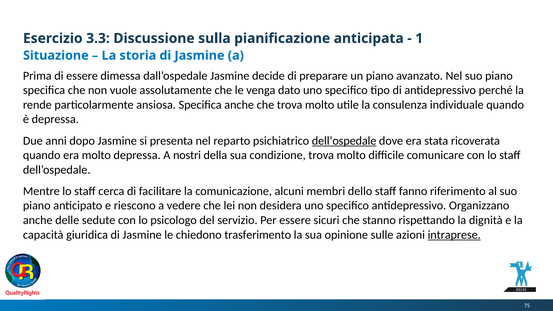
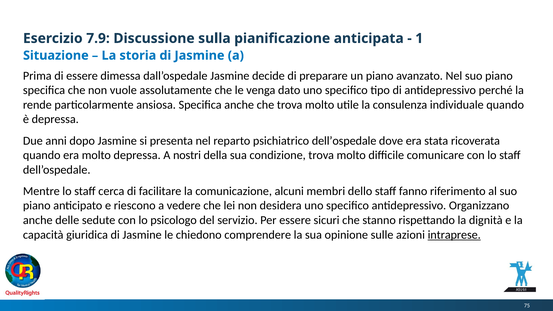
3.3: 3.3 -> 7.9 (98, 38)
dell’ospedale underline: present -> none (344, 141)
trasferimento: trasferimento -> comprendere (258, 235)
